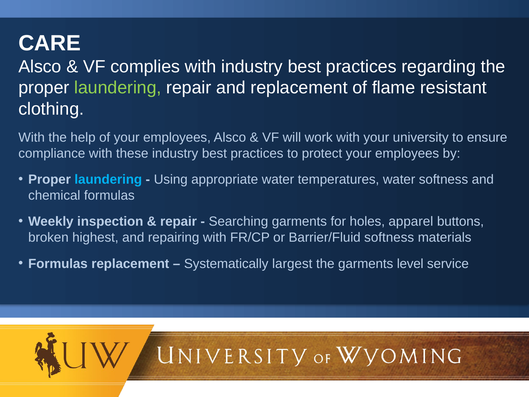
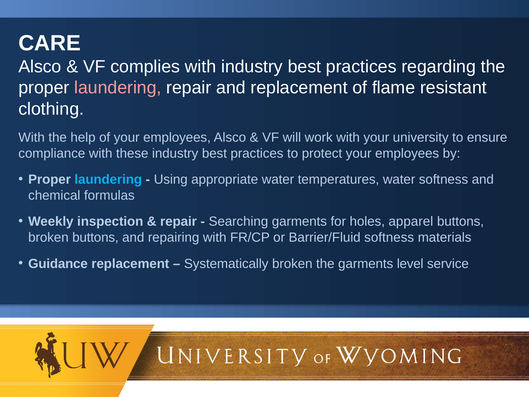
laundering colour: light green -> pink (118, 88)
broken highest: highest -> buttons (95, 237)
Formulas: Formulas -> Guidance (58, 263)
Systematically largest: largest -> broken (292, 263)
